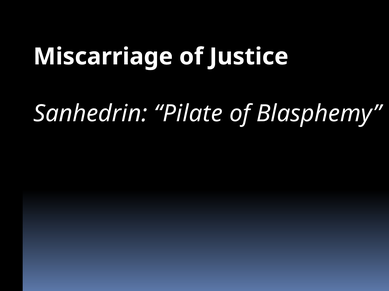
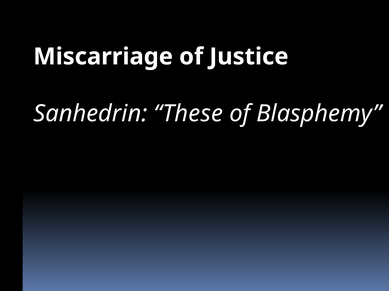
Pilate: Pilate -> These (188, 114)
